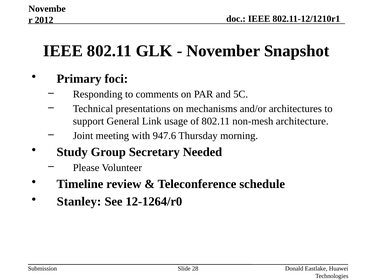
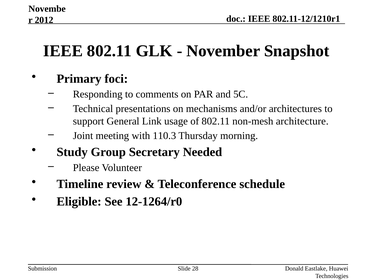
947.6: 947.6 -> 110.3 (164, 136)
Stanley: Stanley -> Eligible (79, 201)
